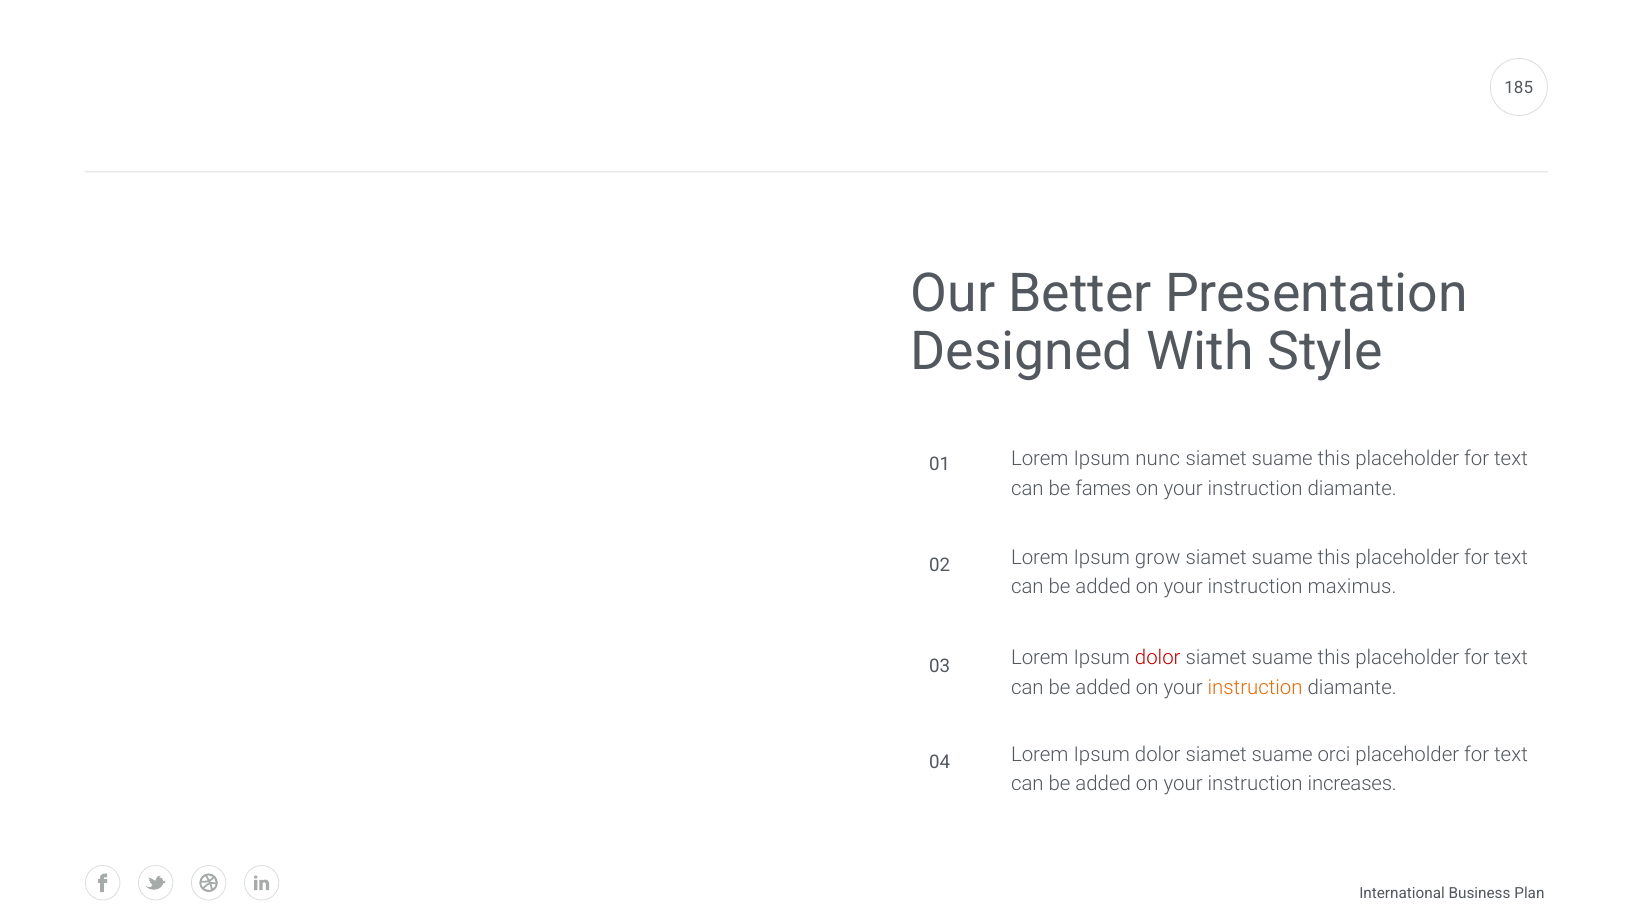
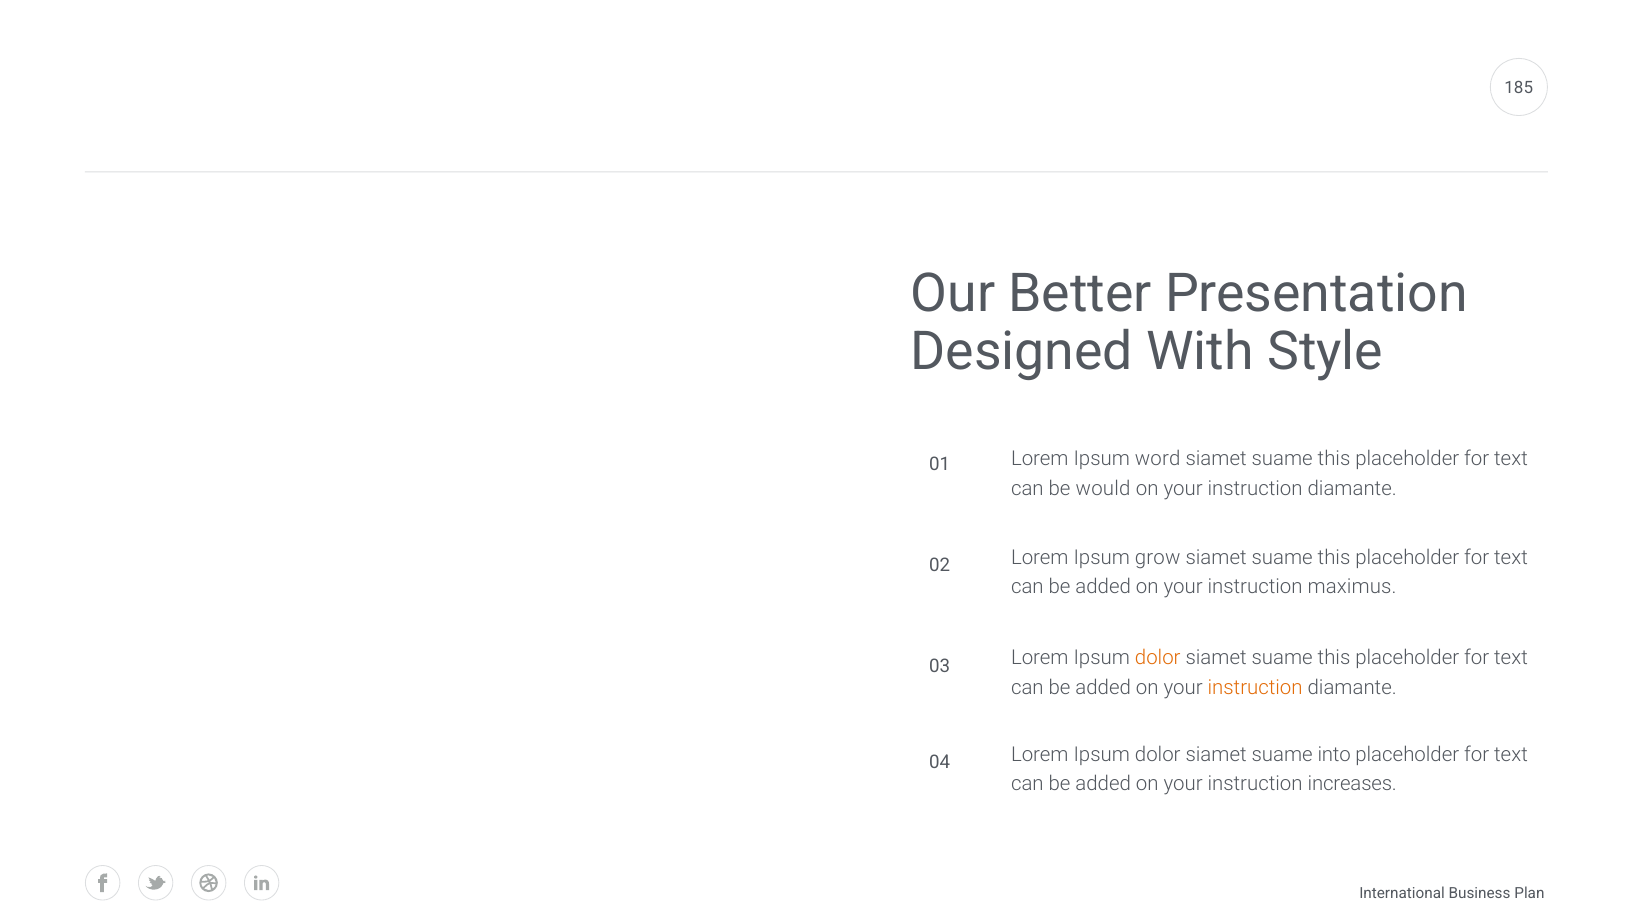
nunc: nunc -> word (1158, 459)
fames: fames -> would (1103, 488)
dolor colour: red -> orange (1158, 658)
orci: orci -> into (1334, 754)
